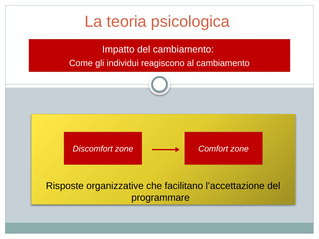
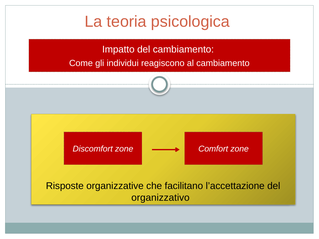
programmare: programmare -> organizzativo (160, 198)
